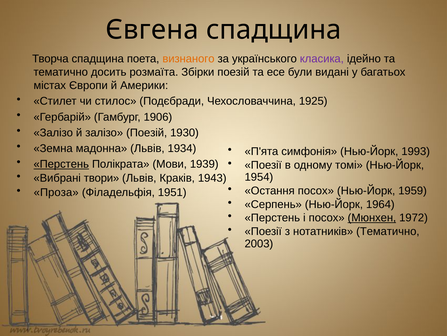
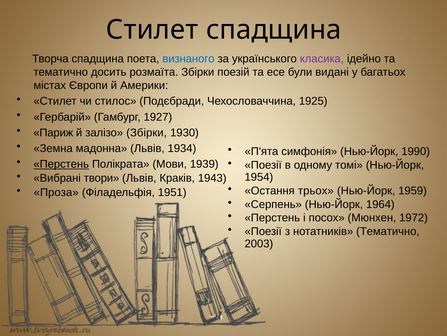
Євгена: Євгена -> Стилет (152, 30)
визнаного colour: orange -> blue (188, 59)
1906: 1906 -> 1927 (158, 117)
Залізо: Залізо -> Париж (53, 132)
залізо Поезій: Поезій -> Збірки (147, 132)
1993: 1993 -> 1990 (416, 151)
Остання посох: посох -> трьох (316, 190)
Мюнхен underline: present -> none (372, 217)
